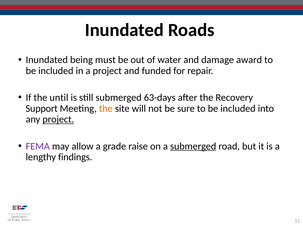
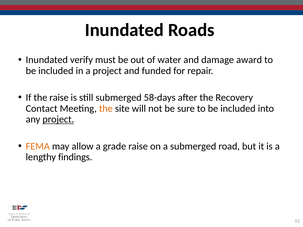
being: being -> verify (81, 60)
the until: until -> raise (59, 98)
63-days: 63-days -> 58-days (160, 98)
Support: Support -> Contact (42, 109)
FEMA colour: purple -> orange (38, 146)
submerged underline: present -> none (193, 146)
